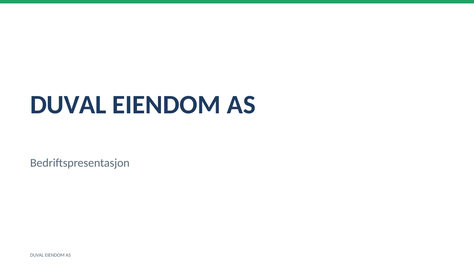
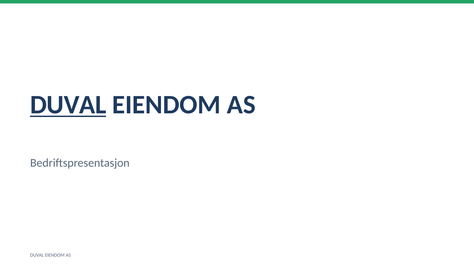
DUVAL underline: none -> present (68, 105)
